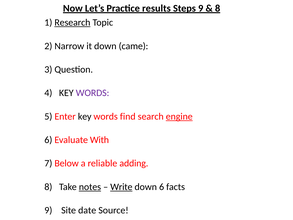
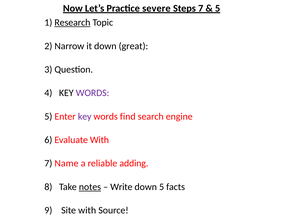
results: results -> severe (156, 8)
Steps 9: 9 -> 7 (201, 8)
8: 8 -> 5 (218, 8)
came: came -> great (133, 46)
key colour: black -> purple (85, 116)
engine underline: present -> none (179, 116)
Below: Below -> Name (67, 163)
Write underline: present -> none (121, 187)
down 6: 6 -> 5 (162, 187)
Site date: date -> with (87, 210)
